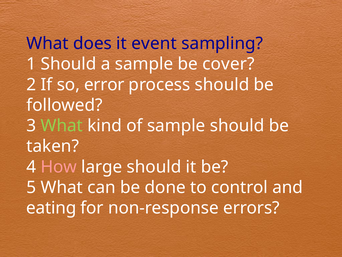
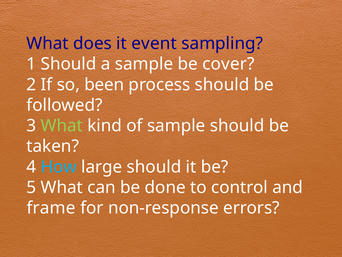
error: error -> been (104, 84)
How colour: pink -> light blue (59, 167)
eating: eating -> frame (51, 208)
